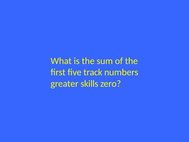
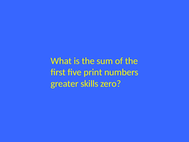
track: track -> print (93, 72)
